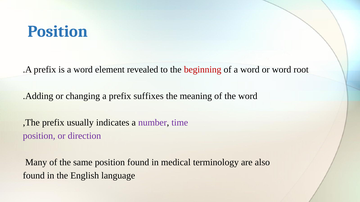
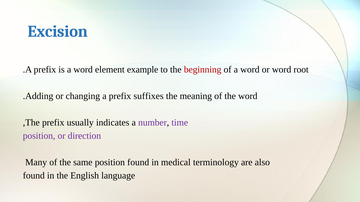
Position: Position -> Excision (58, 31)
revealed: revealed -> example (143, 70)
